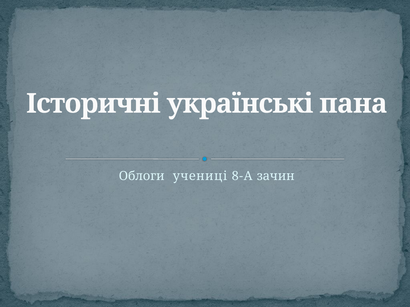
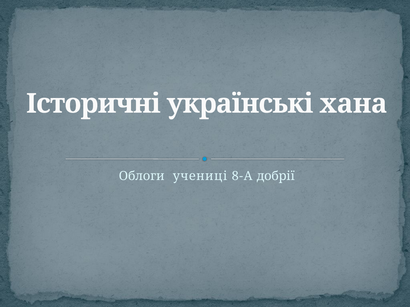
пана: пана -> хана (353, 104)
зачин: зачин -> добрії (276, 176)
